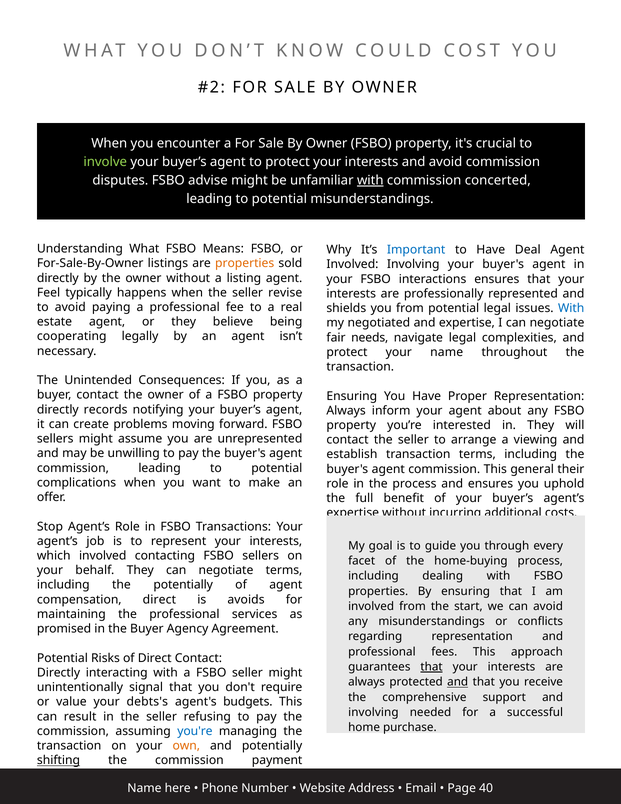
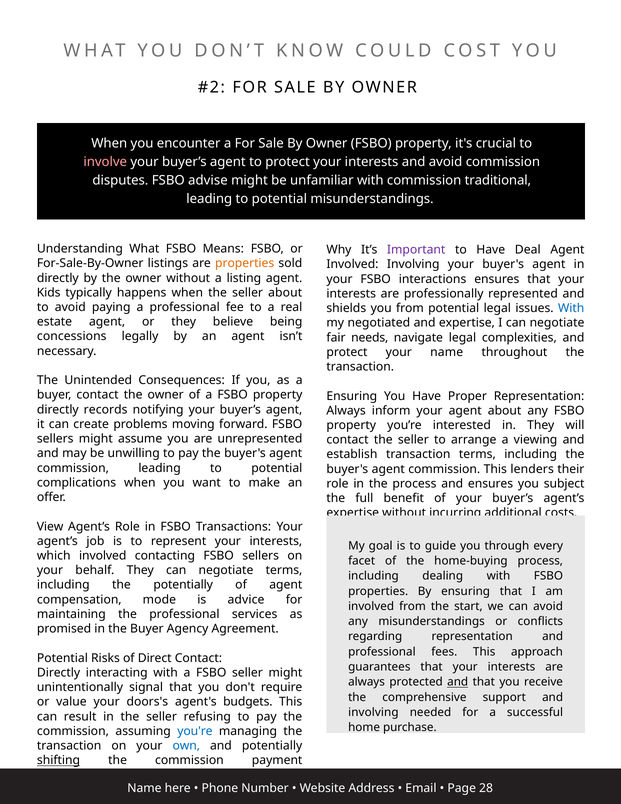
involve colour: light green -> pink (105, 162)
with underline: present -> none (370, 180)
concerted: concerted -> traditional (498, 180)
Important colour: blue -> purple (416, 250)
Feel: Feel -> Kids (49, 292)
seller revise: revise -> about (285, 292)
cooperating: cooperating -> concessions (72, 336)
general: general -> lenders (532, 469)
uphold: uphold -> subject (564, 483)
Stop: Stop -> View (50, 526)
compensation direct: direct -> mode (159, 599)
avoids: avoids -> advice (246, 599)
that underline: present -> none (432, 667)
debts's: debts's -> doors's (147, 702)
own colour: orange -> blue (186, 745)
40: 40 -> 28 (486, 788)
